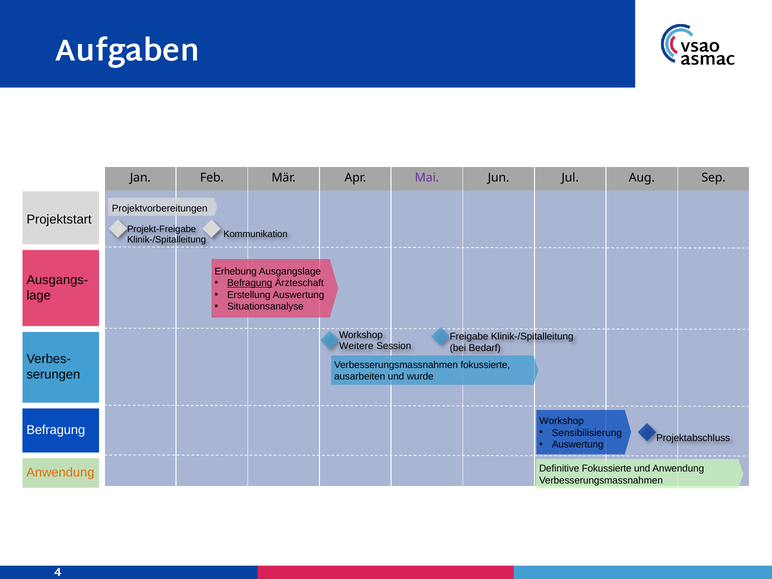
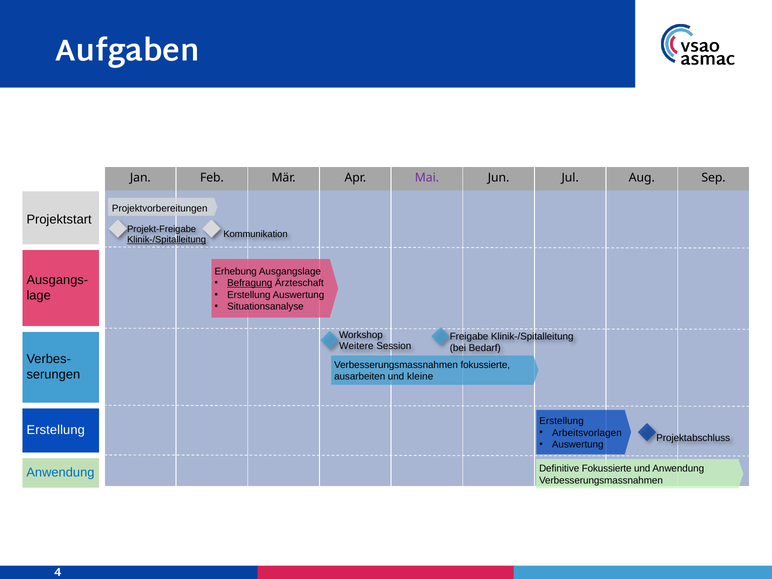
Klinik-/Spitalleitung underline: none -> present (167, 240)
wurde: wurde -> kleine (420, 377)
Workshop: Workshop -> Erstellung (562, 421)
Befragung: Befragung -> Erstellung (56, 430)
Sensibilisierung: Sensibilisierung -> Arbeitsvorlagen (587, 433)
Anwendung colour: orange -> blue (60, 473)
